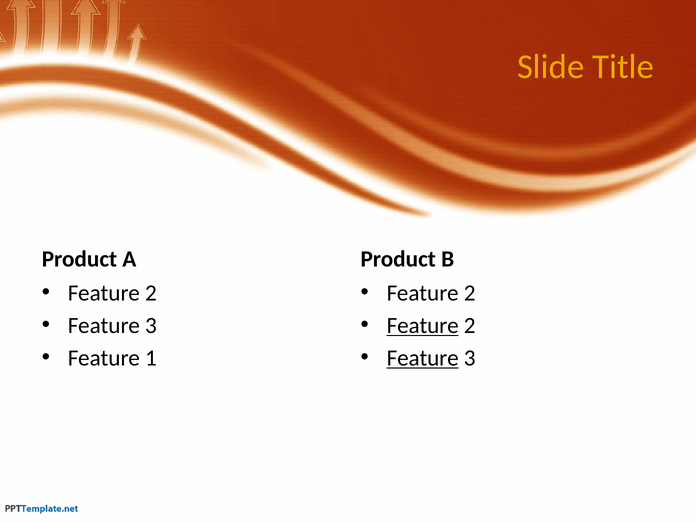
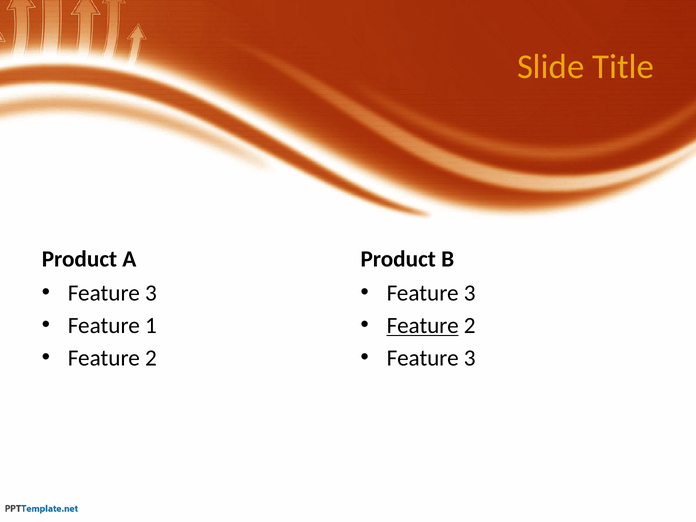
2: 2 -> 3 (151, 293)
2: 2 -> 3 (470, 293)
3: 3 -> 1 (151, 326)
1: 1 -> 2 (151, 358)
Feature underline: present -> none (423, 358)
